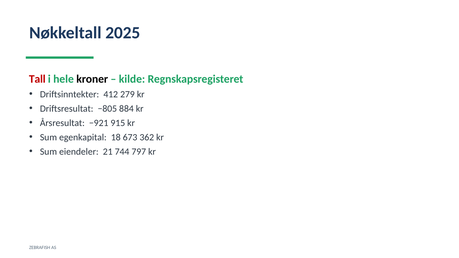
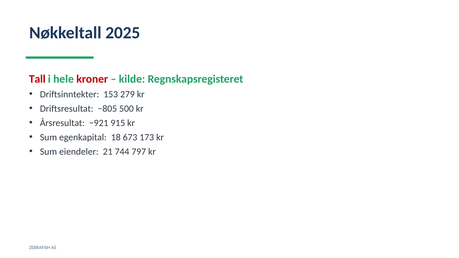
kroner colour: black -> red (92, 79)
412: 412 -> 153 (111, 94)
884: 884 -> 500 (126, 109)
362: 362 -> 173 (147, 137)
